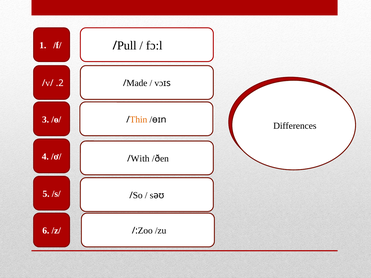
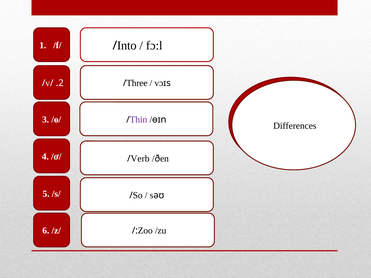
Pull: Pull -> Into (127, 46)
Made: Made -> Three (137, 83)
Thin colour: orange -> purple (138, 120)
With: With -> Verb (140, 159)
